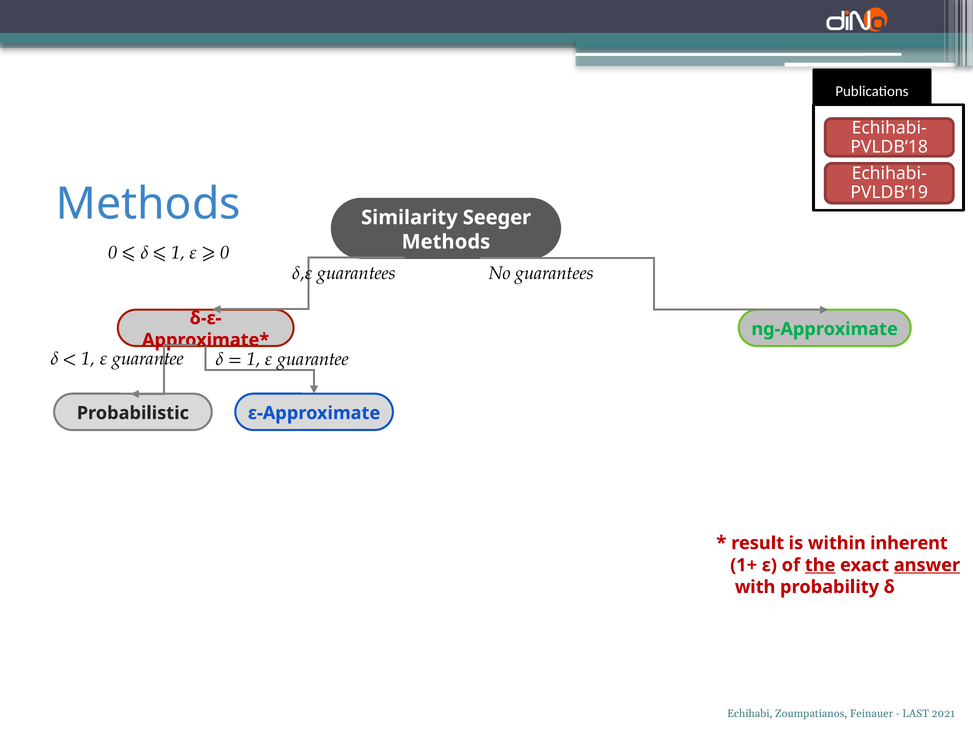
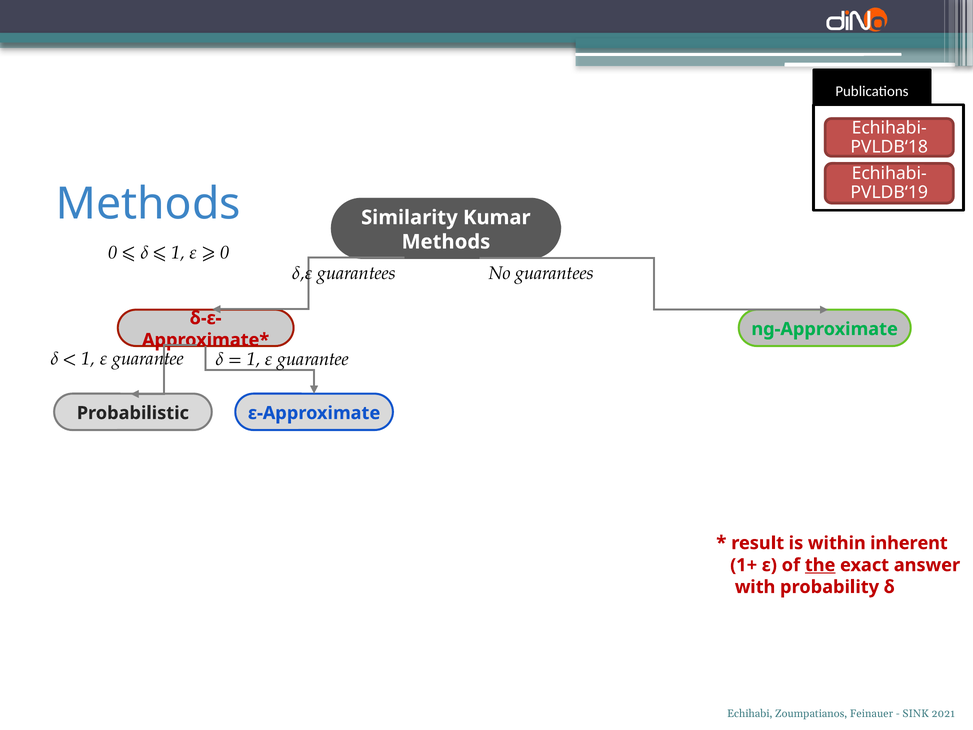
Seeger: Seeger -> Kumar (497, 217)
answer underline: present -> none (927, 565)
LAST: LAST -> SINK (916, 713)
